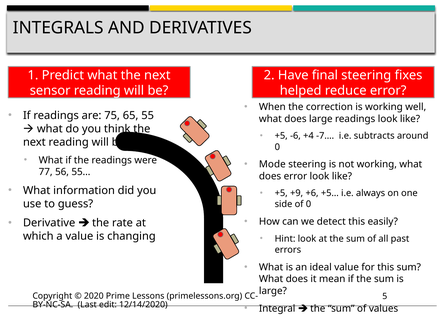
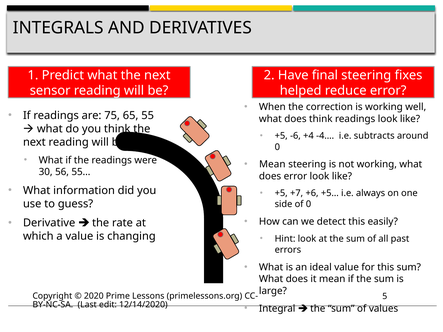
does large: large -> think (321, 119)
-7…: -7… -> -4… (325, 136)
Mode: Mode -> Mean (272, 164)
77: 77 -> 30 (46, 172)
+9: +9 -> +7 (297, 193)
